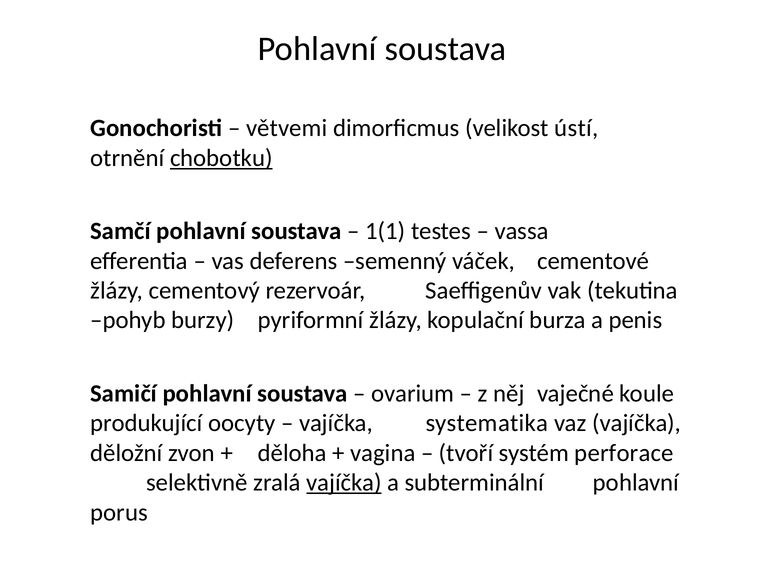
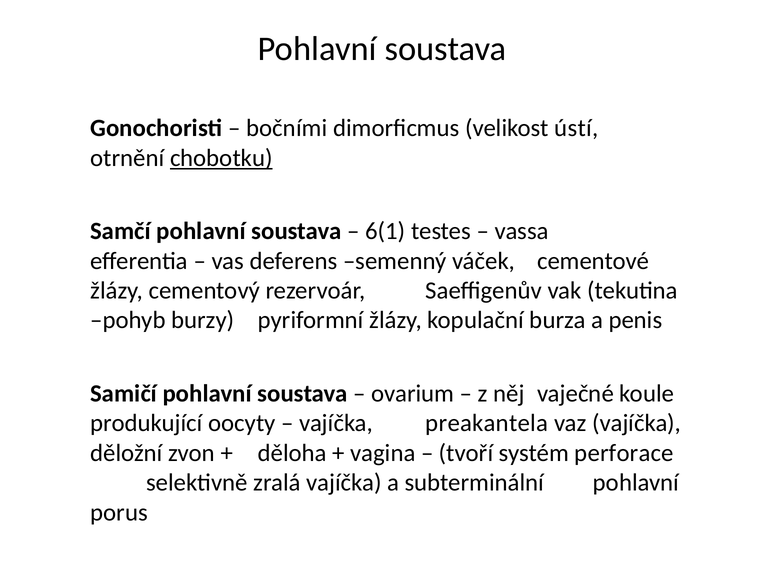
větvemi: větvemi -> bočními (287, 128)
1(1: 1(1 -> 6(1 (385, 231)
systematika: systematika -> preakantela (487, 424)
vajíčka underline: present -> none (344, 483)
